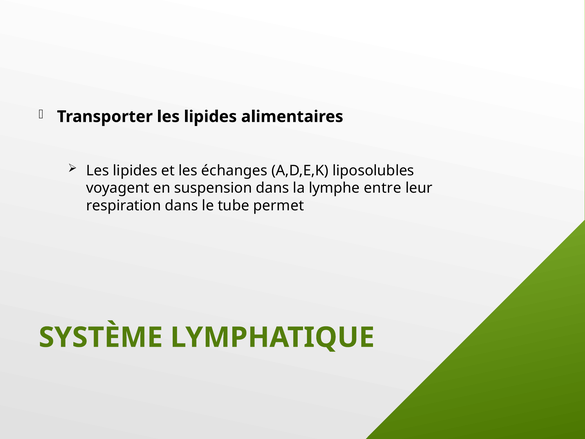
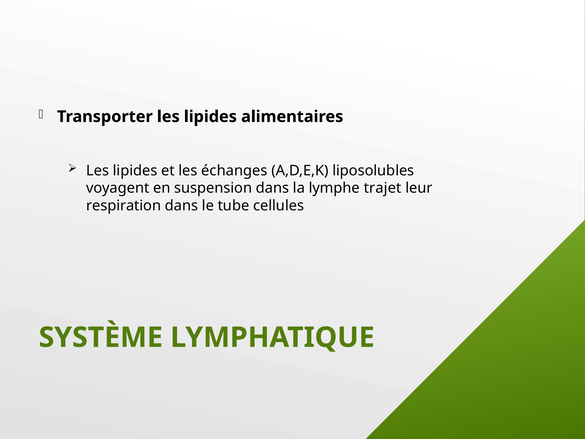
entre: entre -> trajet (383, 188)
permet: permet -> cellules (279, 206)
